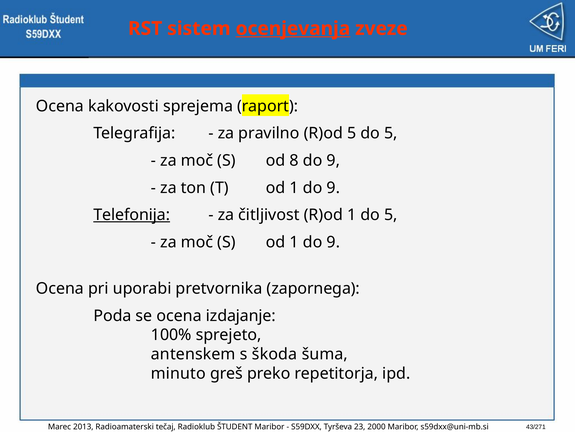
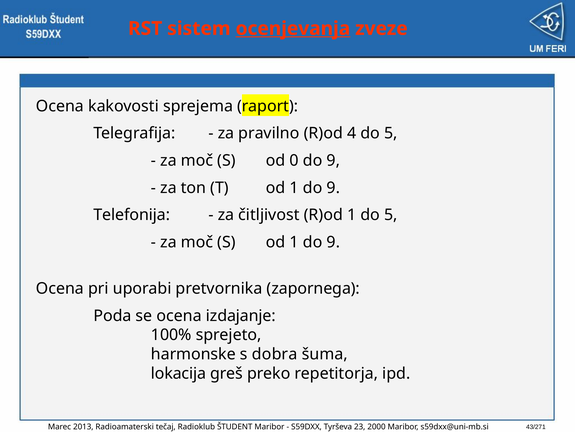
5: 5 -> 4 (352, 133)
8: 8 -> 0 (294, 160)
Telefonija underline: present -> none (132, 215)
antenskem: antenskem -> harmonske (193, 354)
škoda: škoda -> dobra (275, 354)
minuto: minuto -> lokacija (178, 373)
